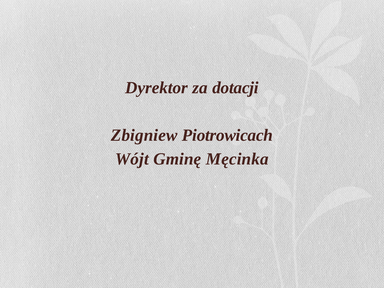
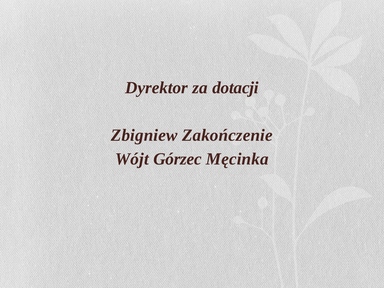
Piotrowicach: Piotrowicach -> Zakończenie (227, 135)
Gminę: Gminę -> Górzec (177, 159)
